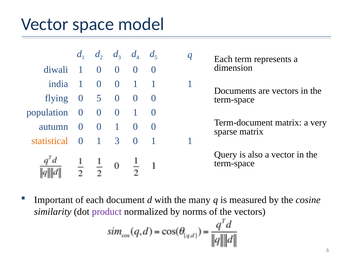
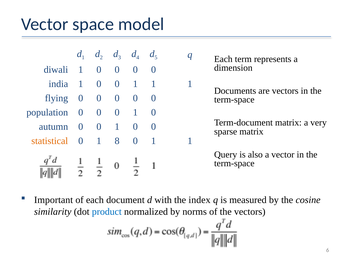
flying 0 5: 5 -> 0 (99, 98)
1 3: 3 -> 8 (117, 141)
many: many -> index (200, 200)
product colour: purple -> blue (107, 212)
